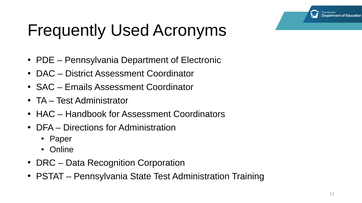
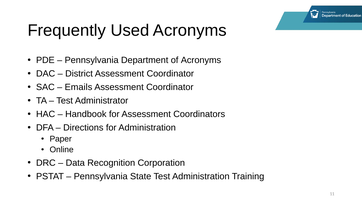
of Electronic: Electronic -> Acronyms (201, 60)
